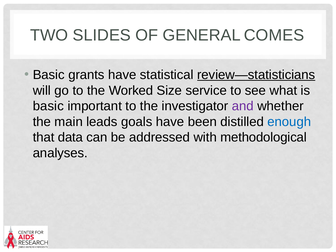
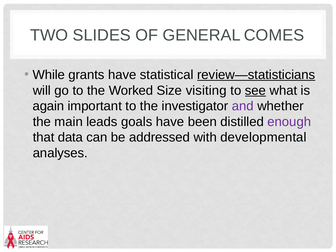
Basic: Basic -> While (49, 75)
service: service -> visiting (206, 90)
see underline: none -> present (255, 90)
basic: basic -> again (48, 106)
enough colour: blue -> purple (289, 122)
methodological: methodological -> developmental (263, 137)
